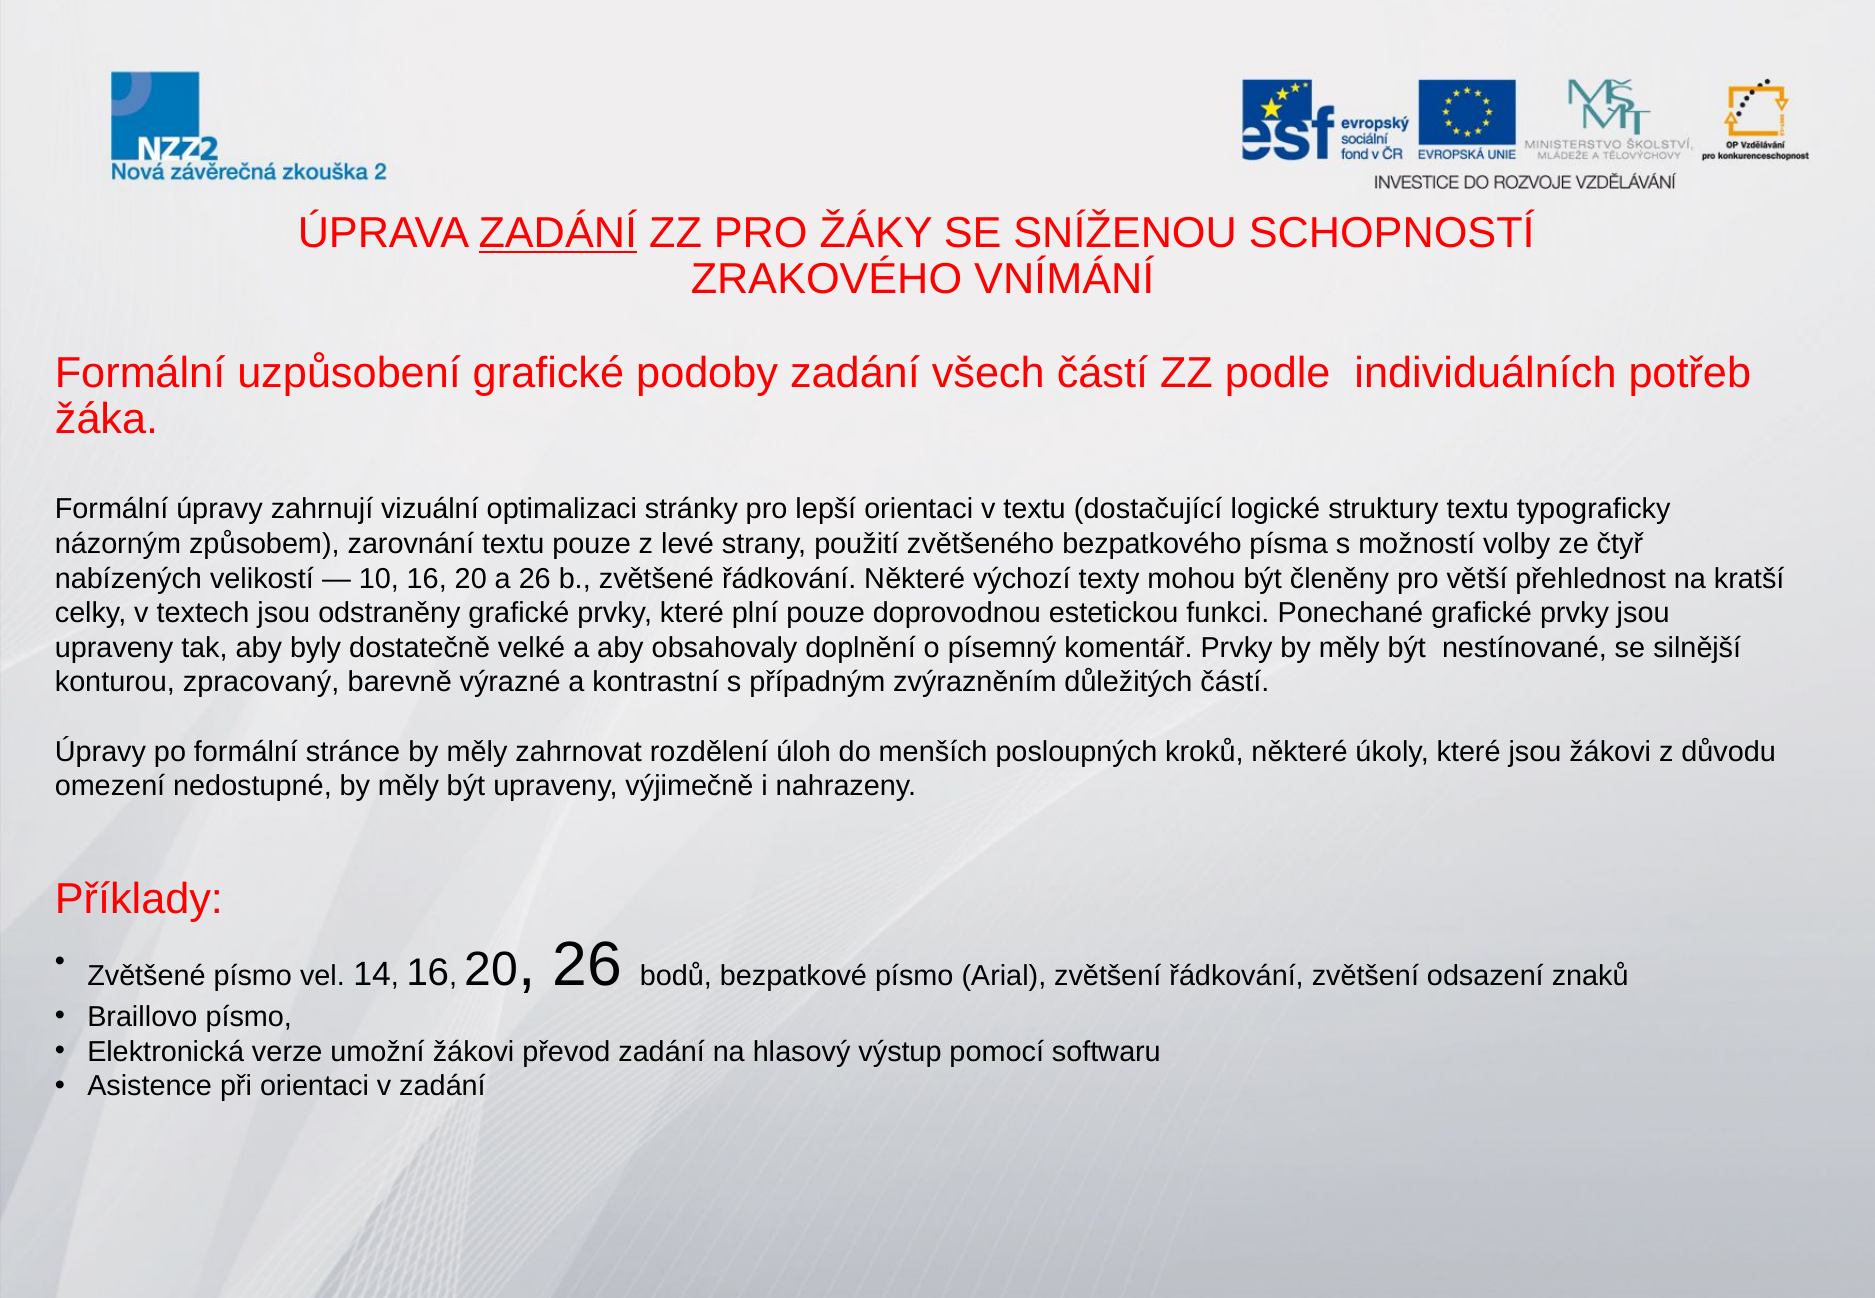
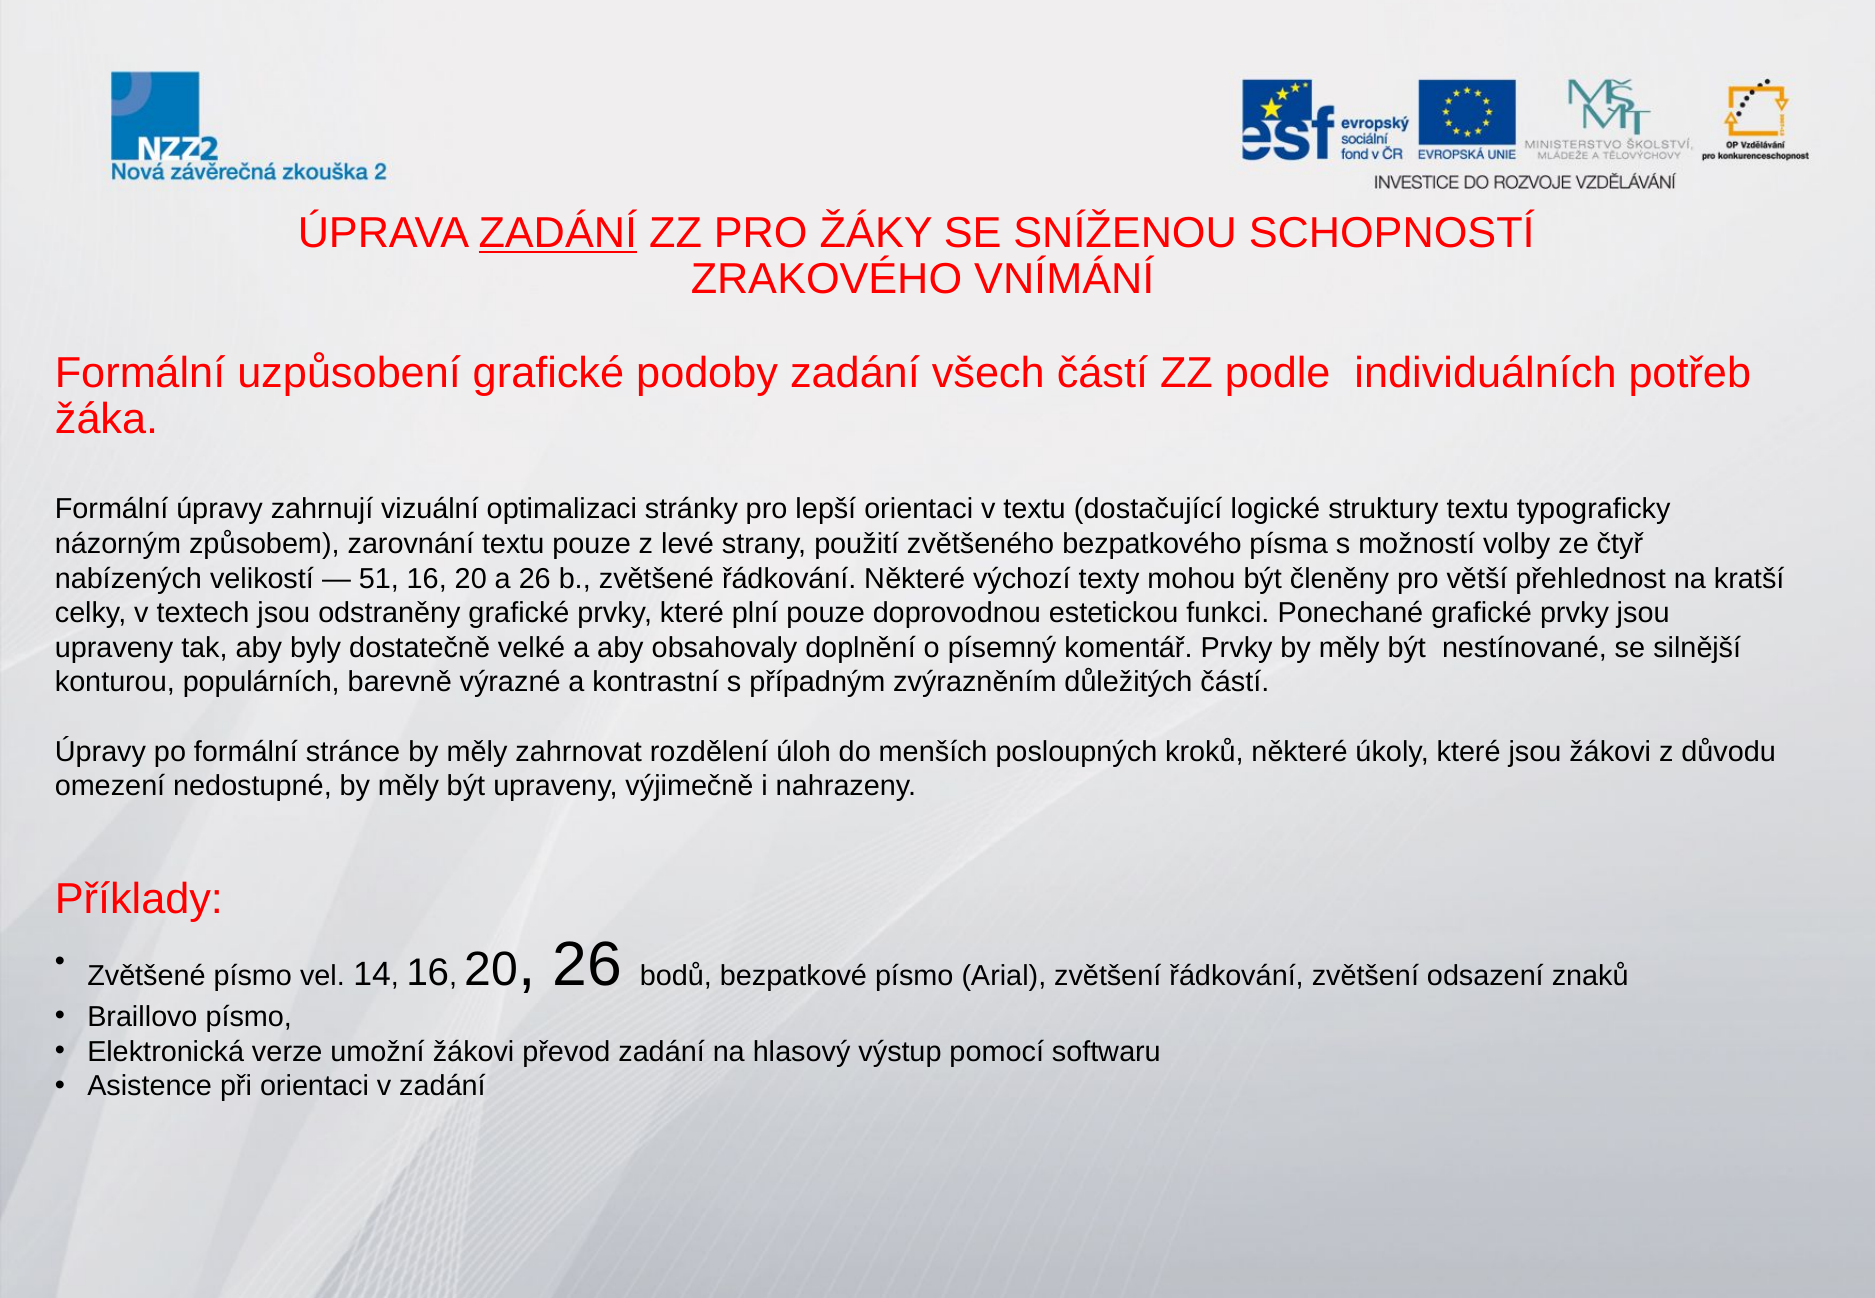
10: 10 -> 51 (379, 579)
zpracovaný: zpracovaný -> populárních (261, 682)
